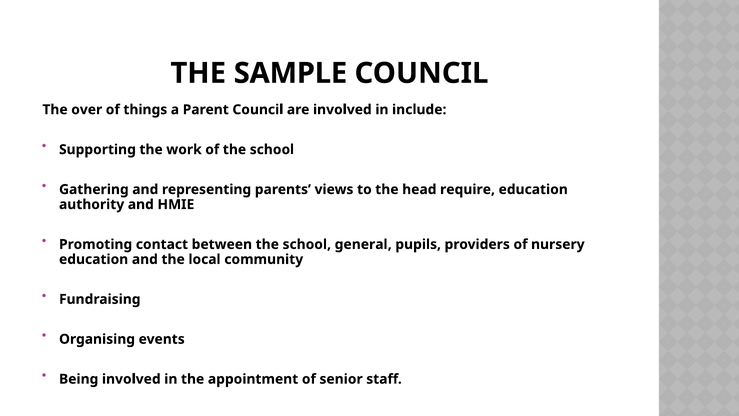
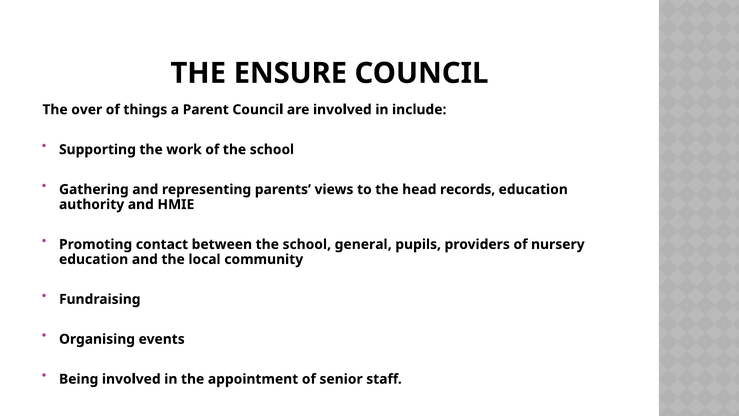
SAMPLE: SAMPLE -> ENSURE (290, 73)
require: require -> records (468, 189)
